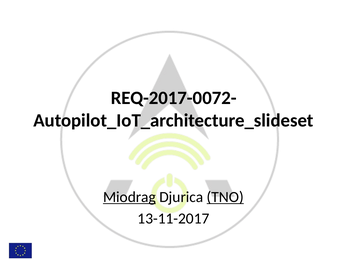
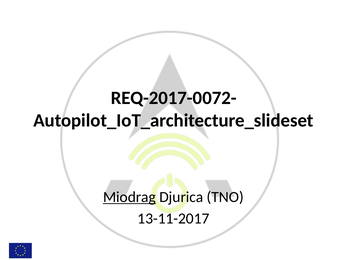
TNO underline: present -> none (225, 197)
